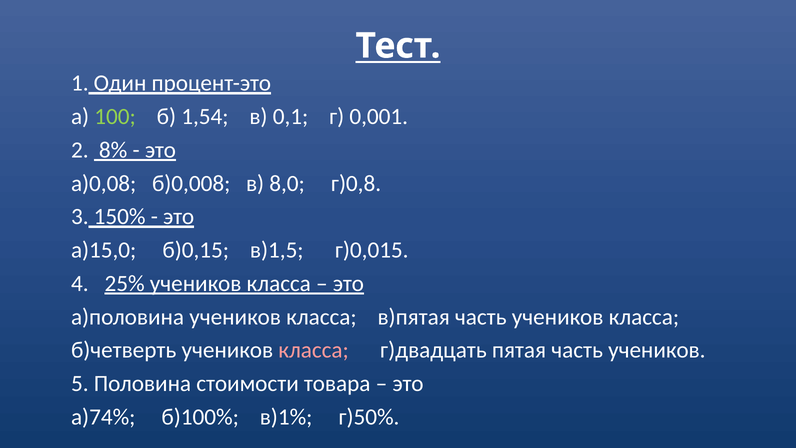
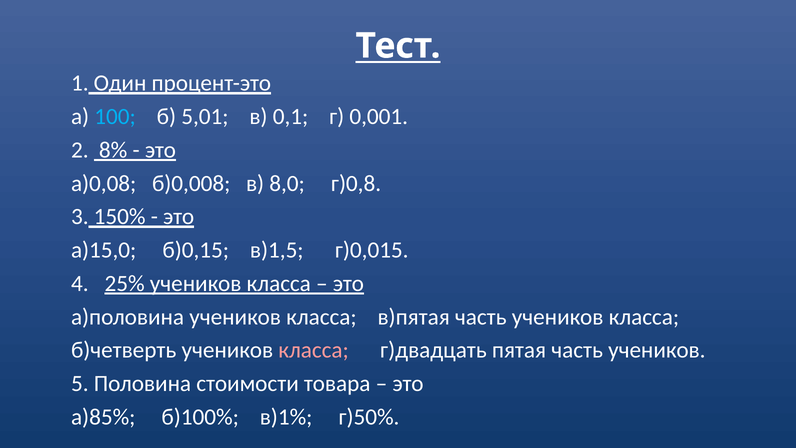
100 colour: light green -> light blue (115, 116)
1,54: 1,54 -> 5,01 (205, 116)
а)74%: а)74% -> а)85% (103, 417)
